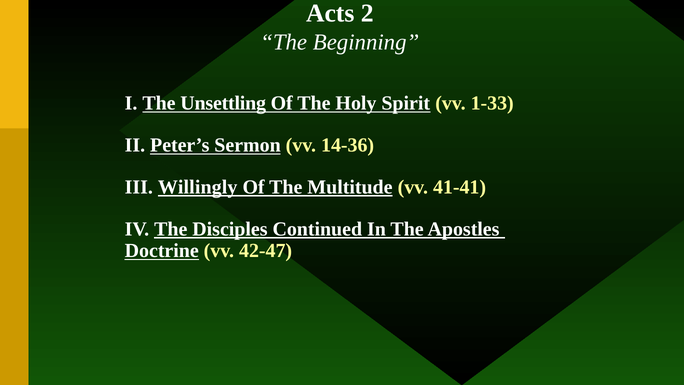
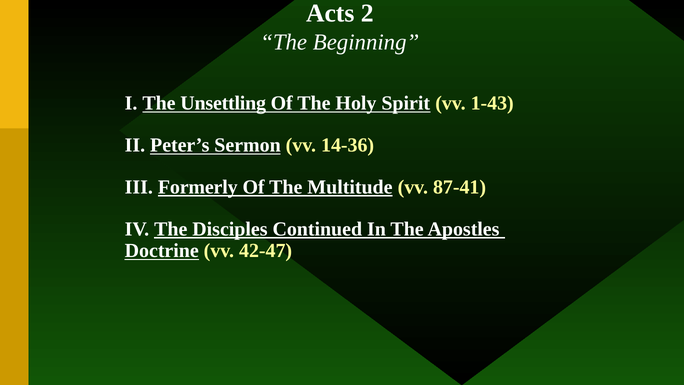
1-33: 1-33 -> 1-43 (492, 103)
Willingly: Willingly -> Formerly (198, 187)
41-41: 41-41 -> 87-41 (460, 187)
